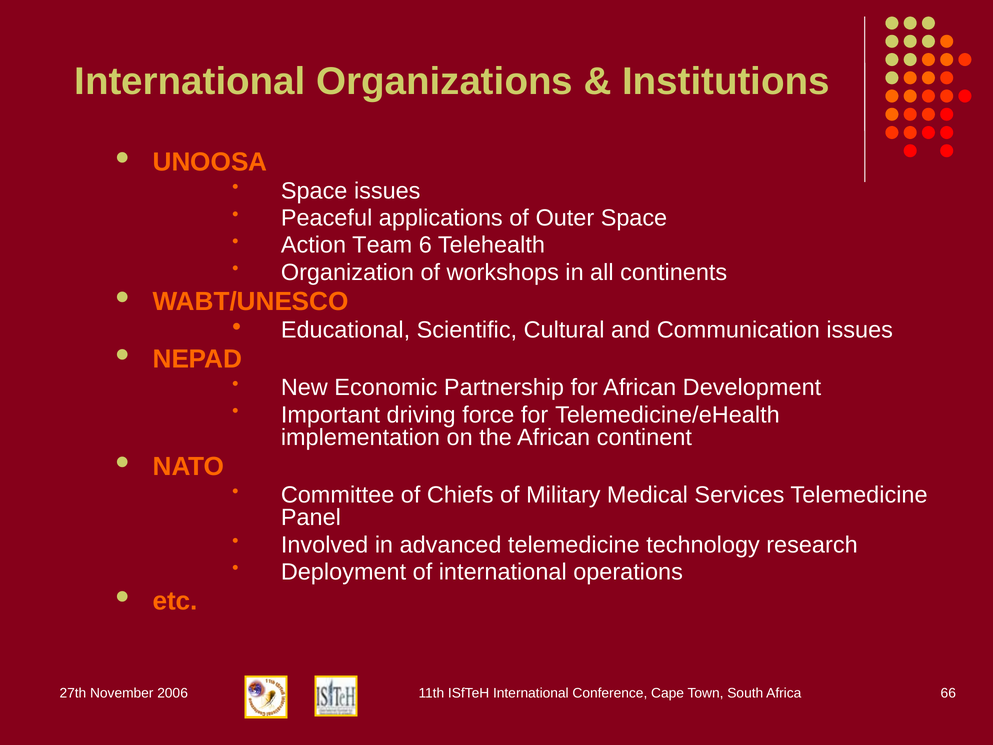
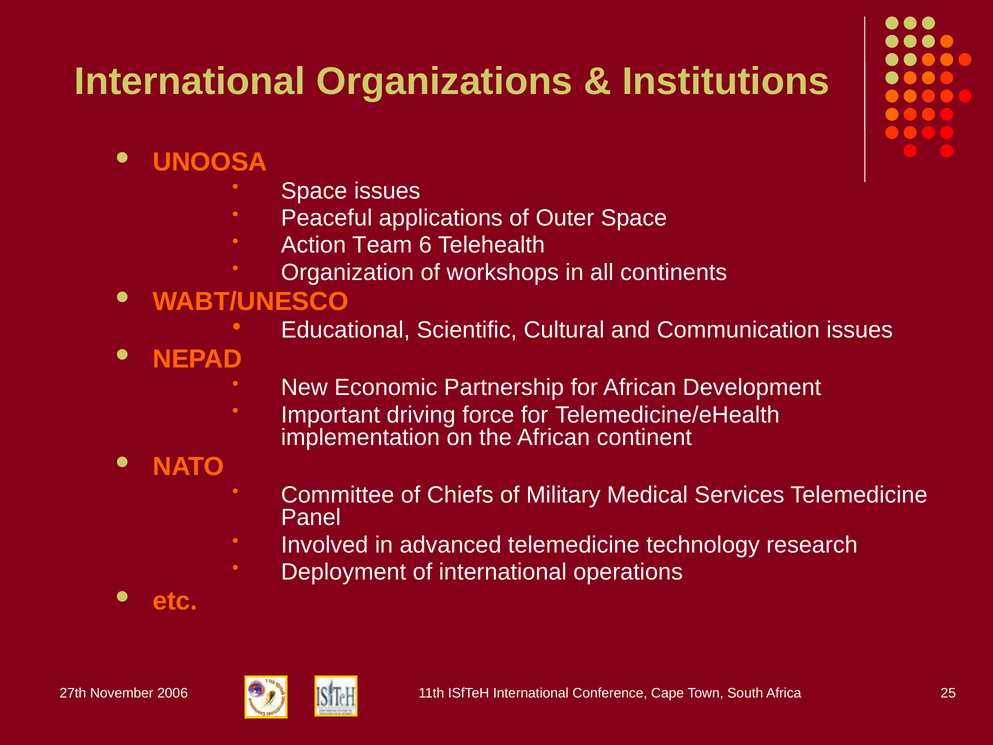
66: 66 -> 25 (948, 693)
